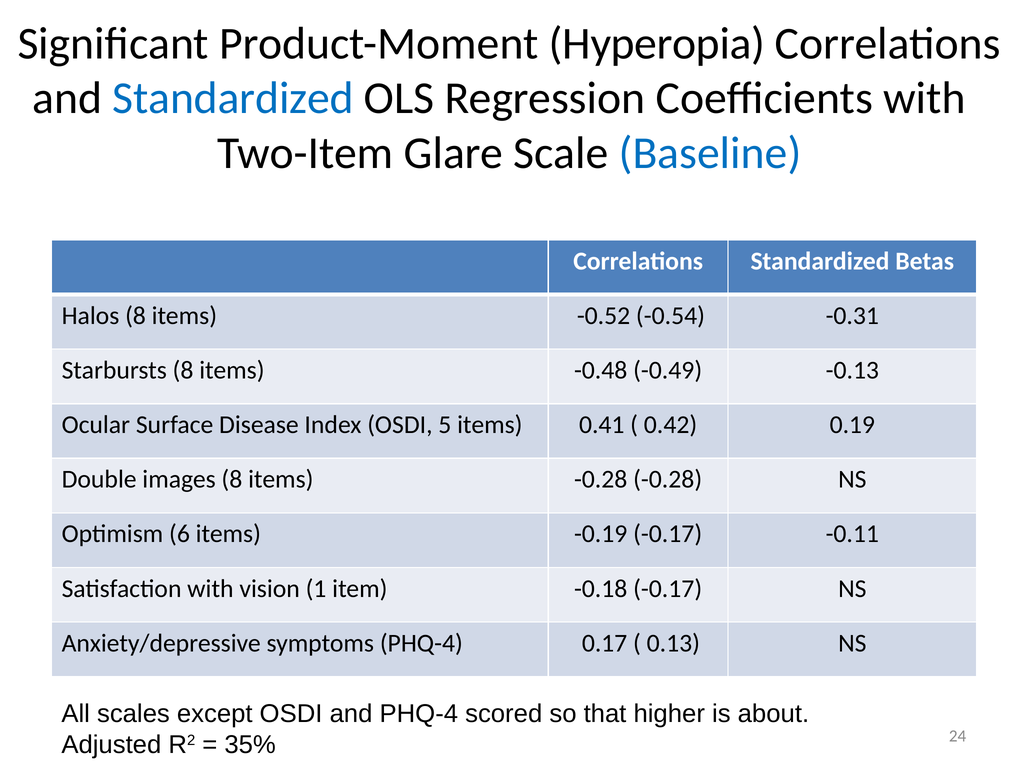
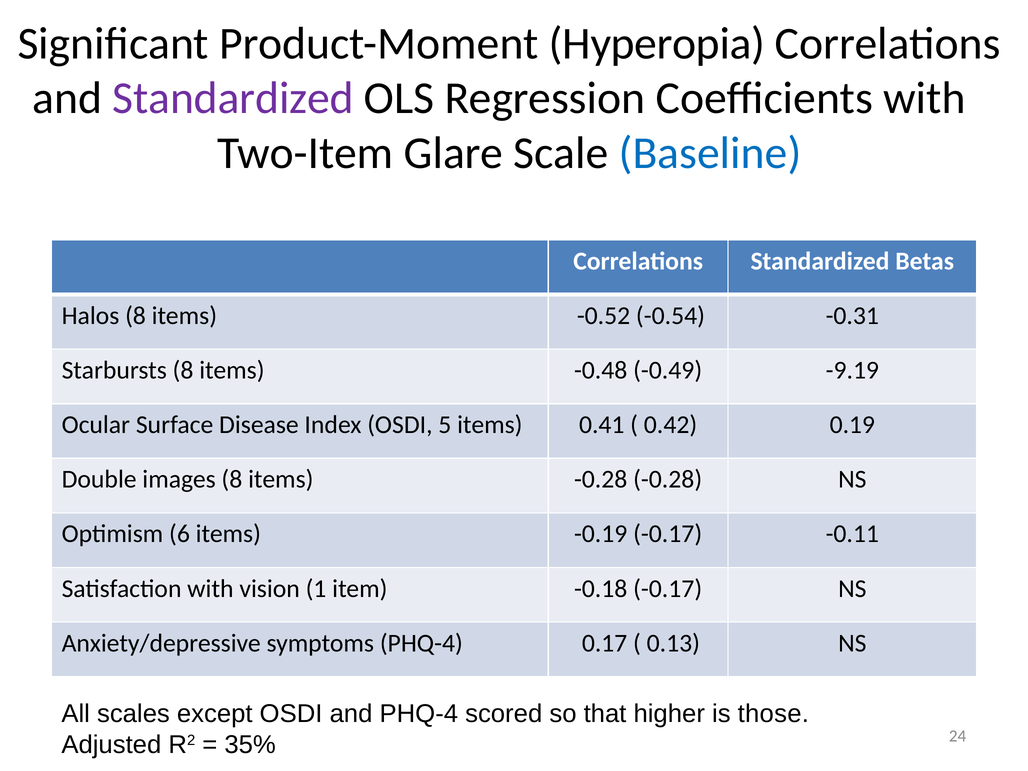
Standardized colour: blue -> purple (233, 98)
-0.13: -0.13 -> -9.19 (852, 370)
about: about -> those (773, 714)
